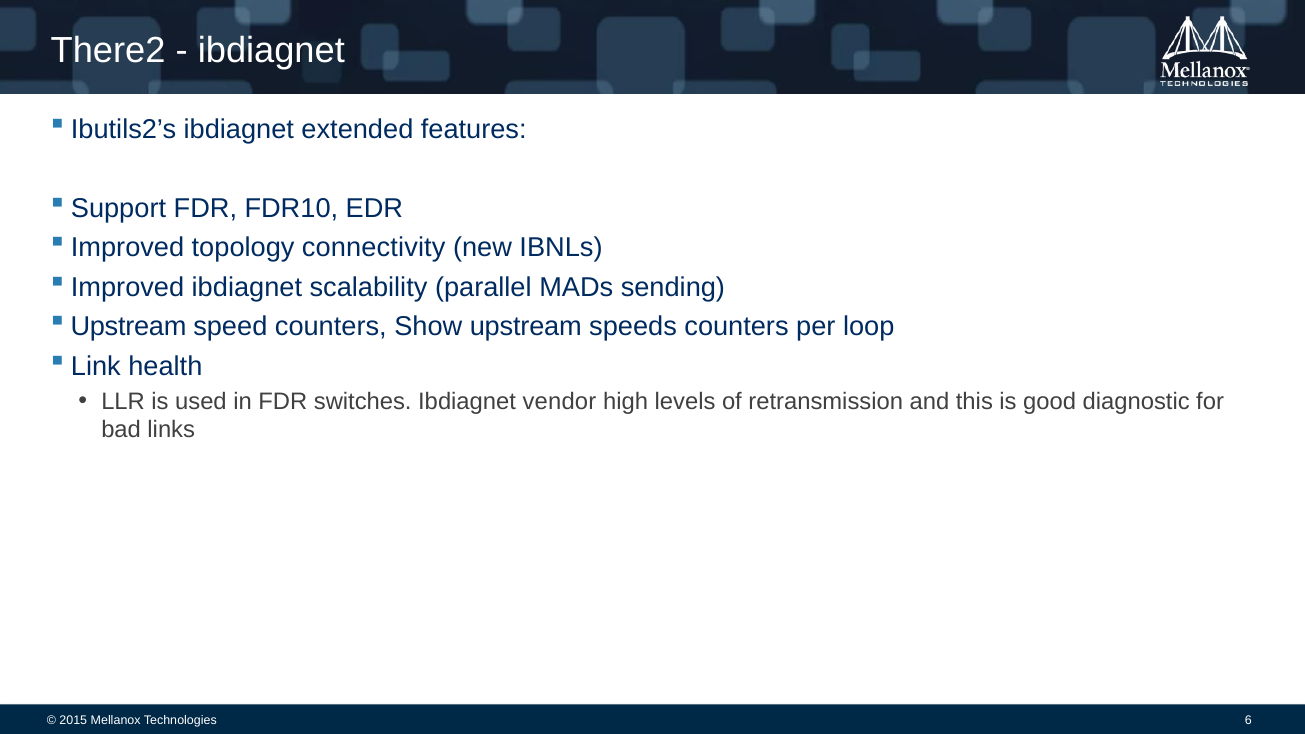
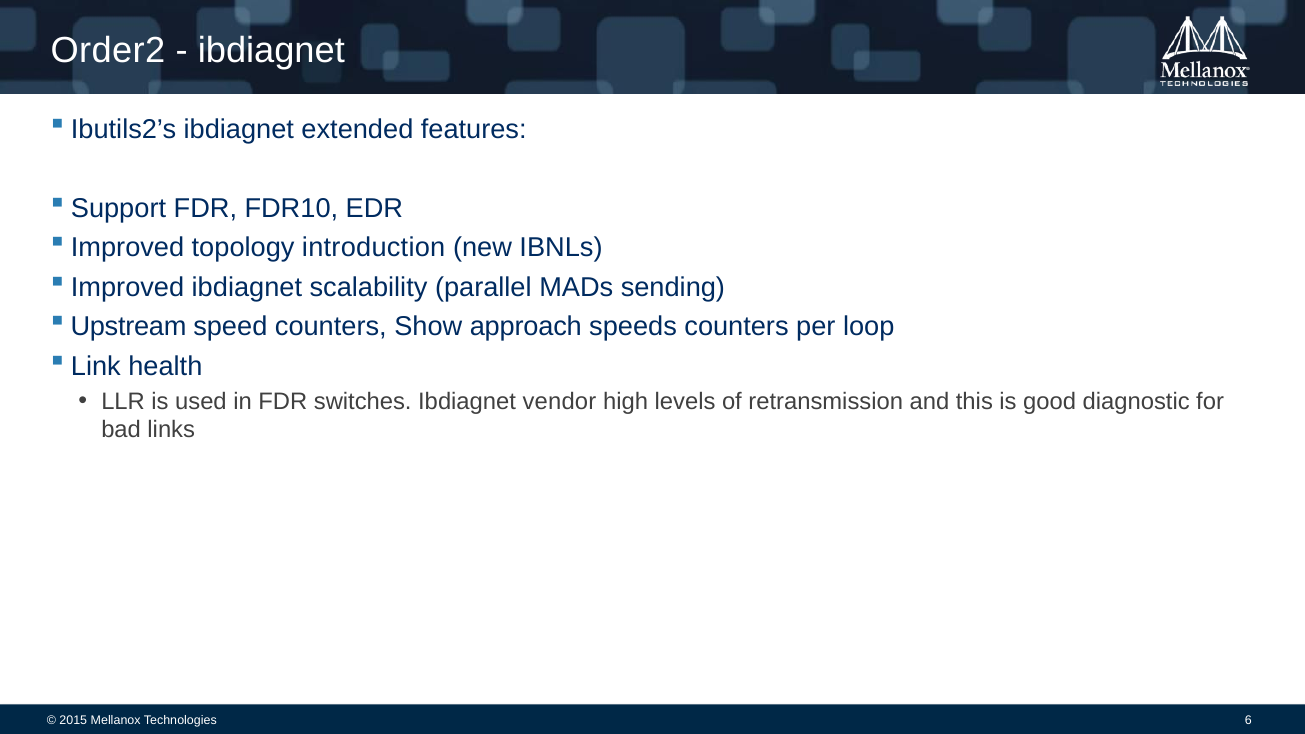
There2: There2 -> Order2 (108, 50)
connectivity: connectivity -> introduction (374, 248)
Show upstream: upstream -> approach (526, 327)
